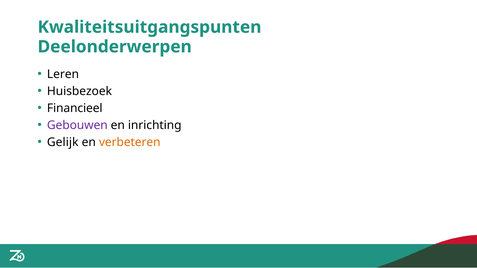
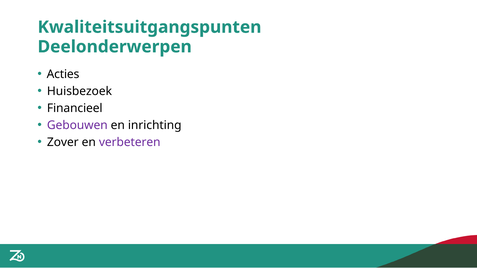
Leren: Leren -> Acties (63, 74)
Gelijk: Gelijk -> Zover (63, 142)
verbeteren colour: orange -> purple (130, 142)
